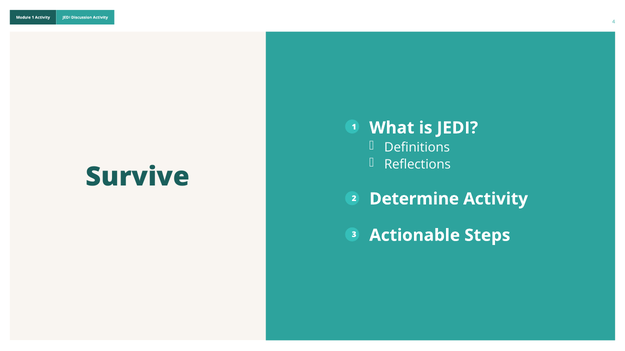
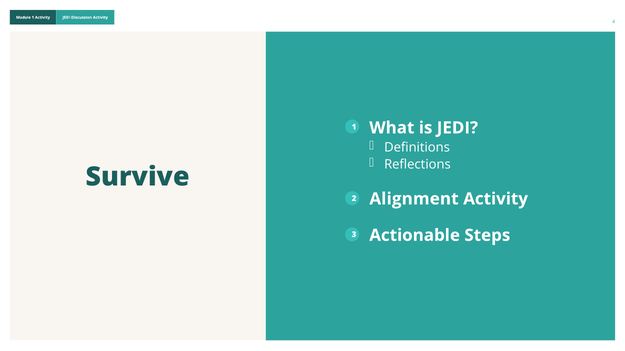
Determine: Determine -> Alignment (414, 199)
